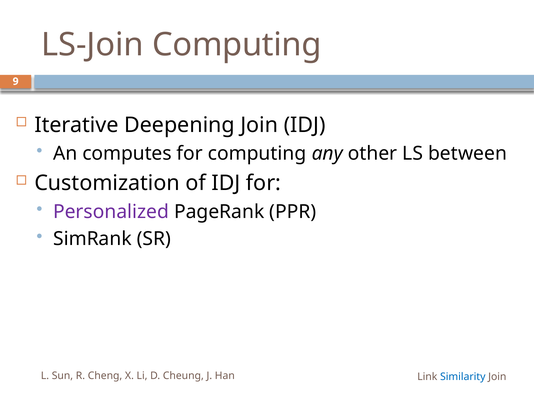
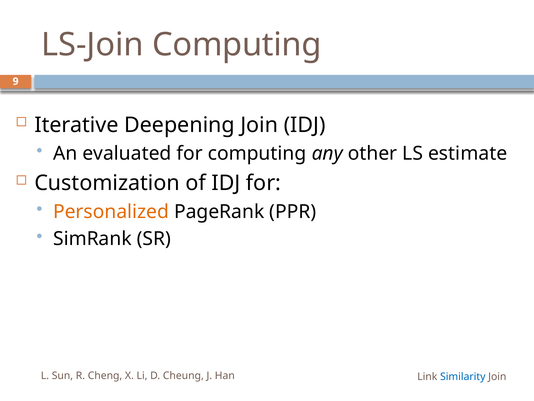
computes: computes -> evaluated (127, 153)
between: between -> estimate (468, 153)
Personalized colour: purple -> orange (111, 211)
